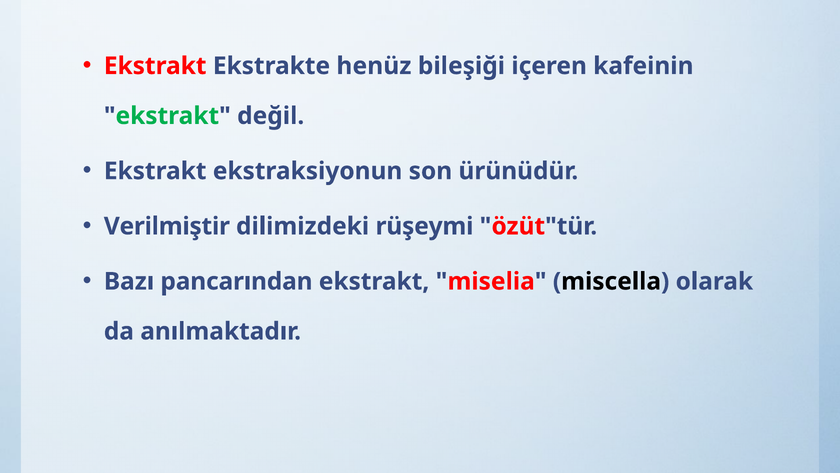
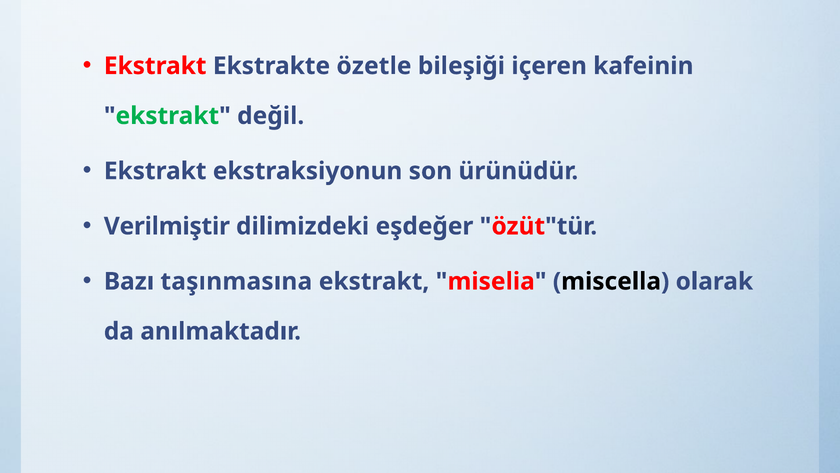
henüz: henüz -> özetle (374, 66)
rüşeymi: rüşeymi -> eşdeğer (424, 226)
pancarından: pancarından -> taşınmasına (236, 281)
